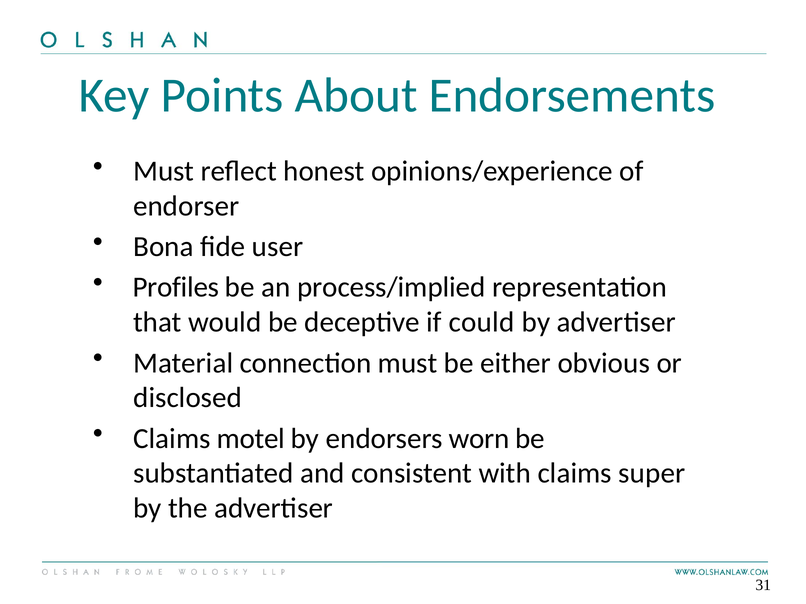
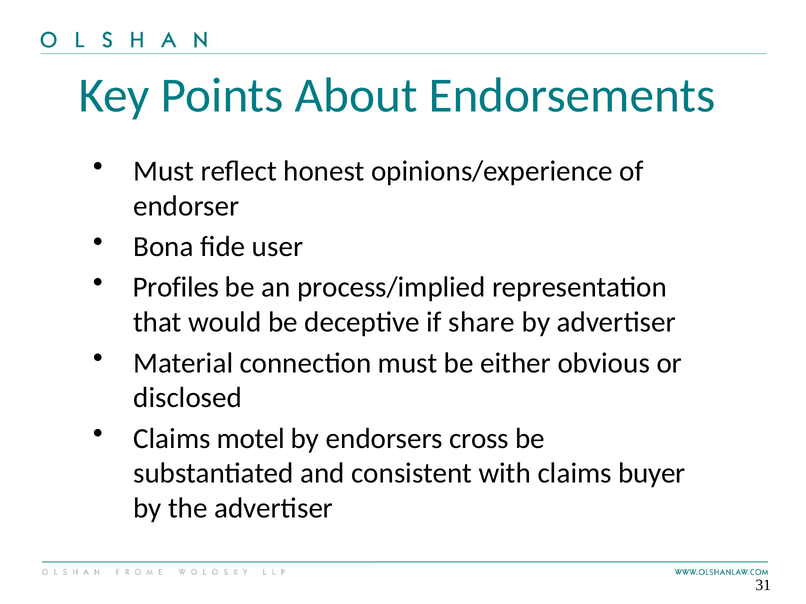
could: could -> share (482, 323)
worn: worn -> cross (479, 439)
super: super -> buyer (652, 474)
